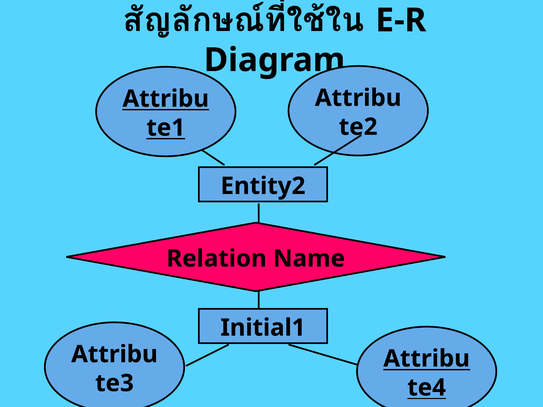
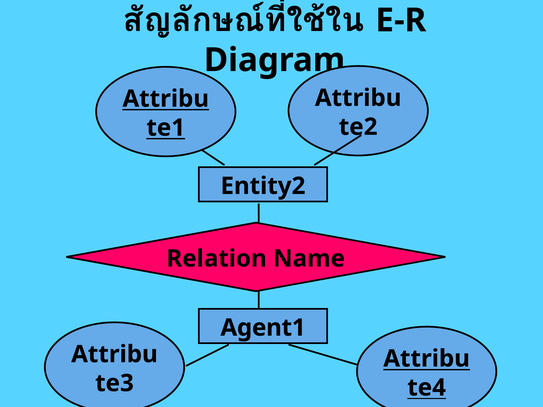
Initial1: Initial1 -> Agent1 (263, 328)
